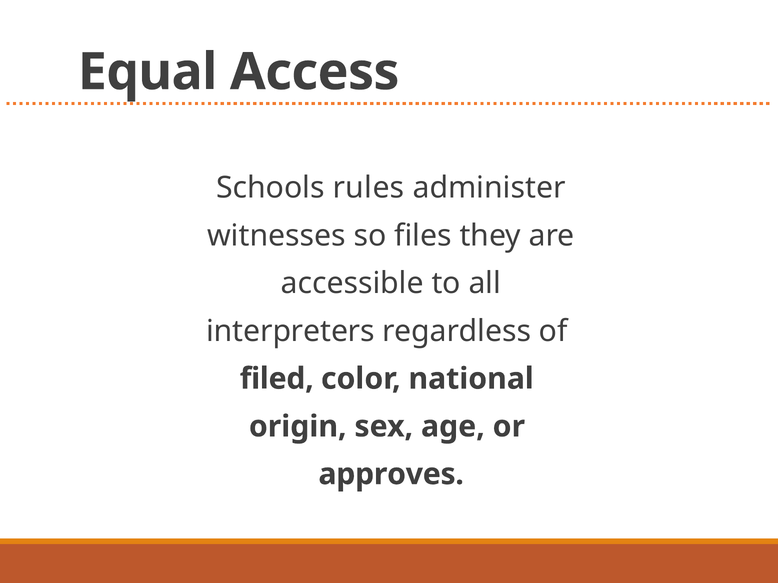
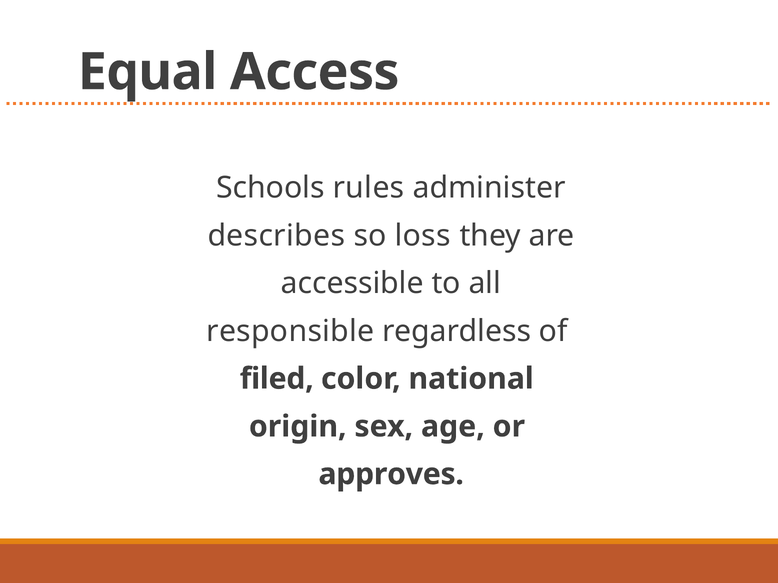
witnesses: witnesses -> describes (276, 236)
files: files -> loss (423, 236)
interpreters: interpreters -> responsible (290, 331)
